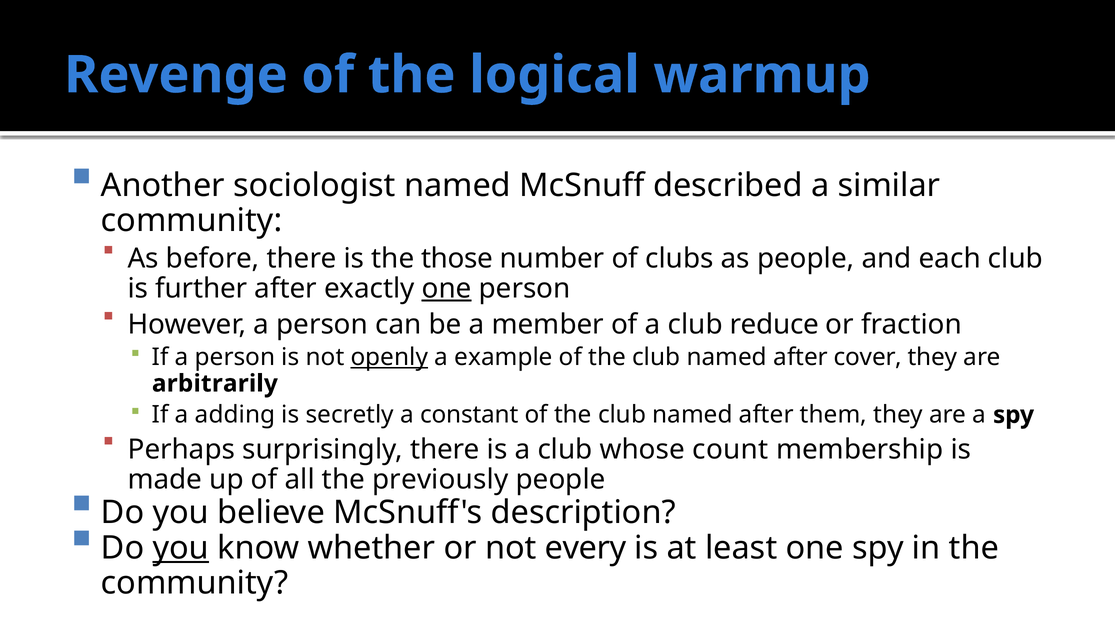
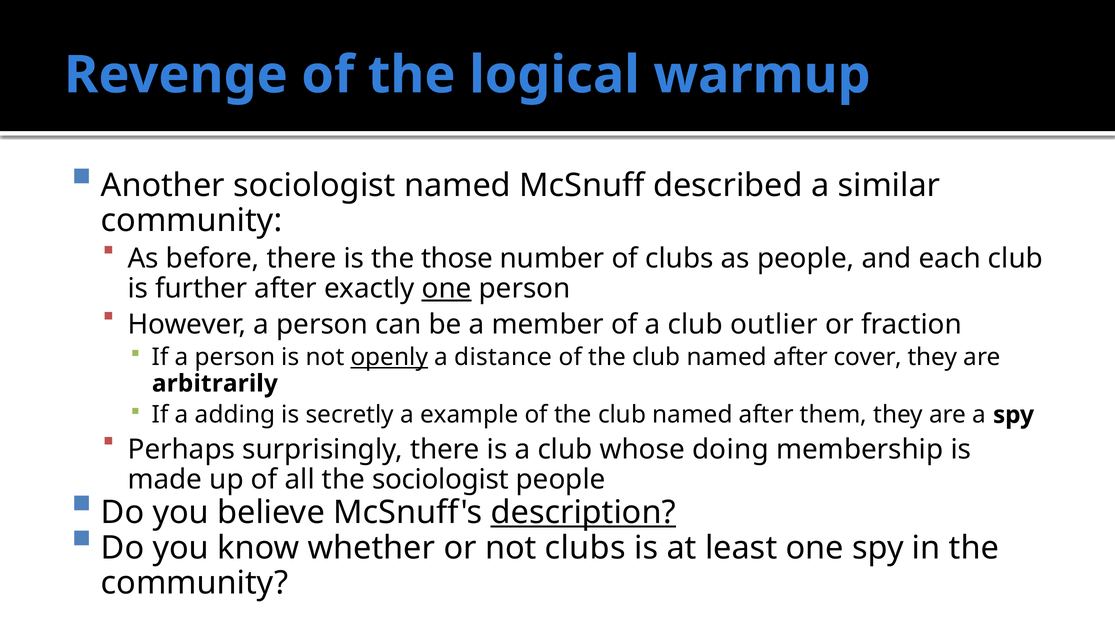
reduce: reduce -> outlier (774, 325)
example: example -> distance (503, 357)
constant: constant -> example (469, 415)
count: count -> doing (730, 450)
the previously: previously -> sociologist (440, 480)
description underline: none -> present (583, 513)
you underline: present -> none (181, 548)
not every: every -> clubs (585, 548)
